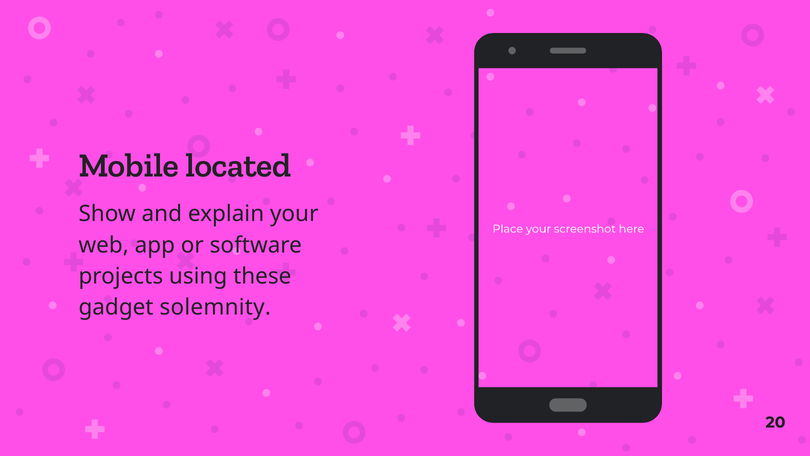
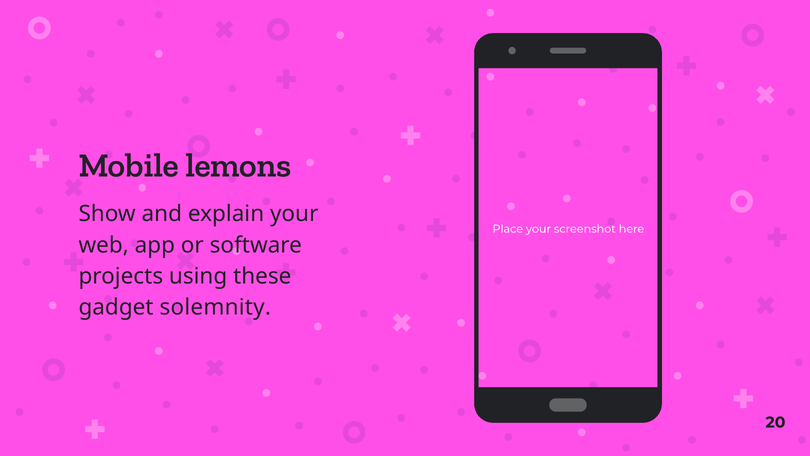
located: located -> lemons (238, 166)
